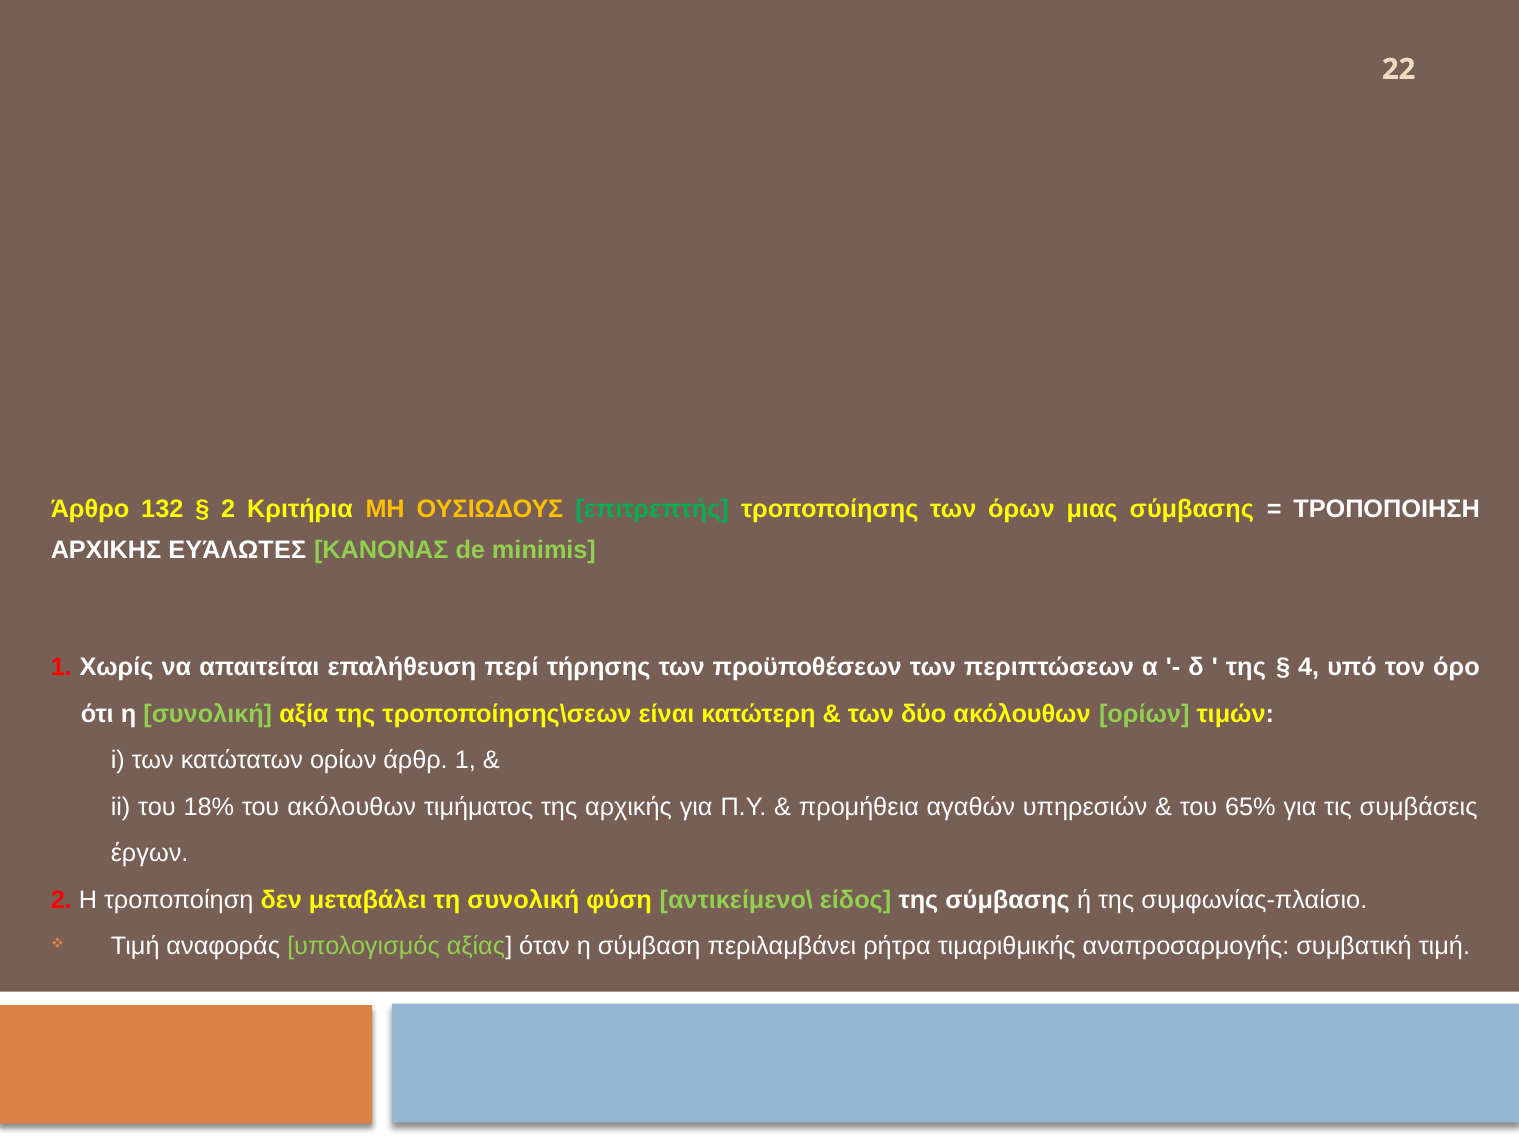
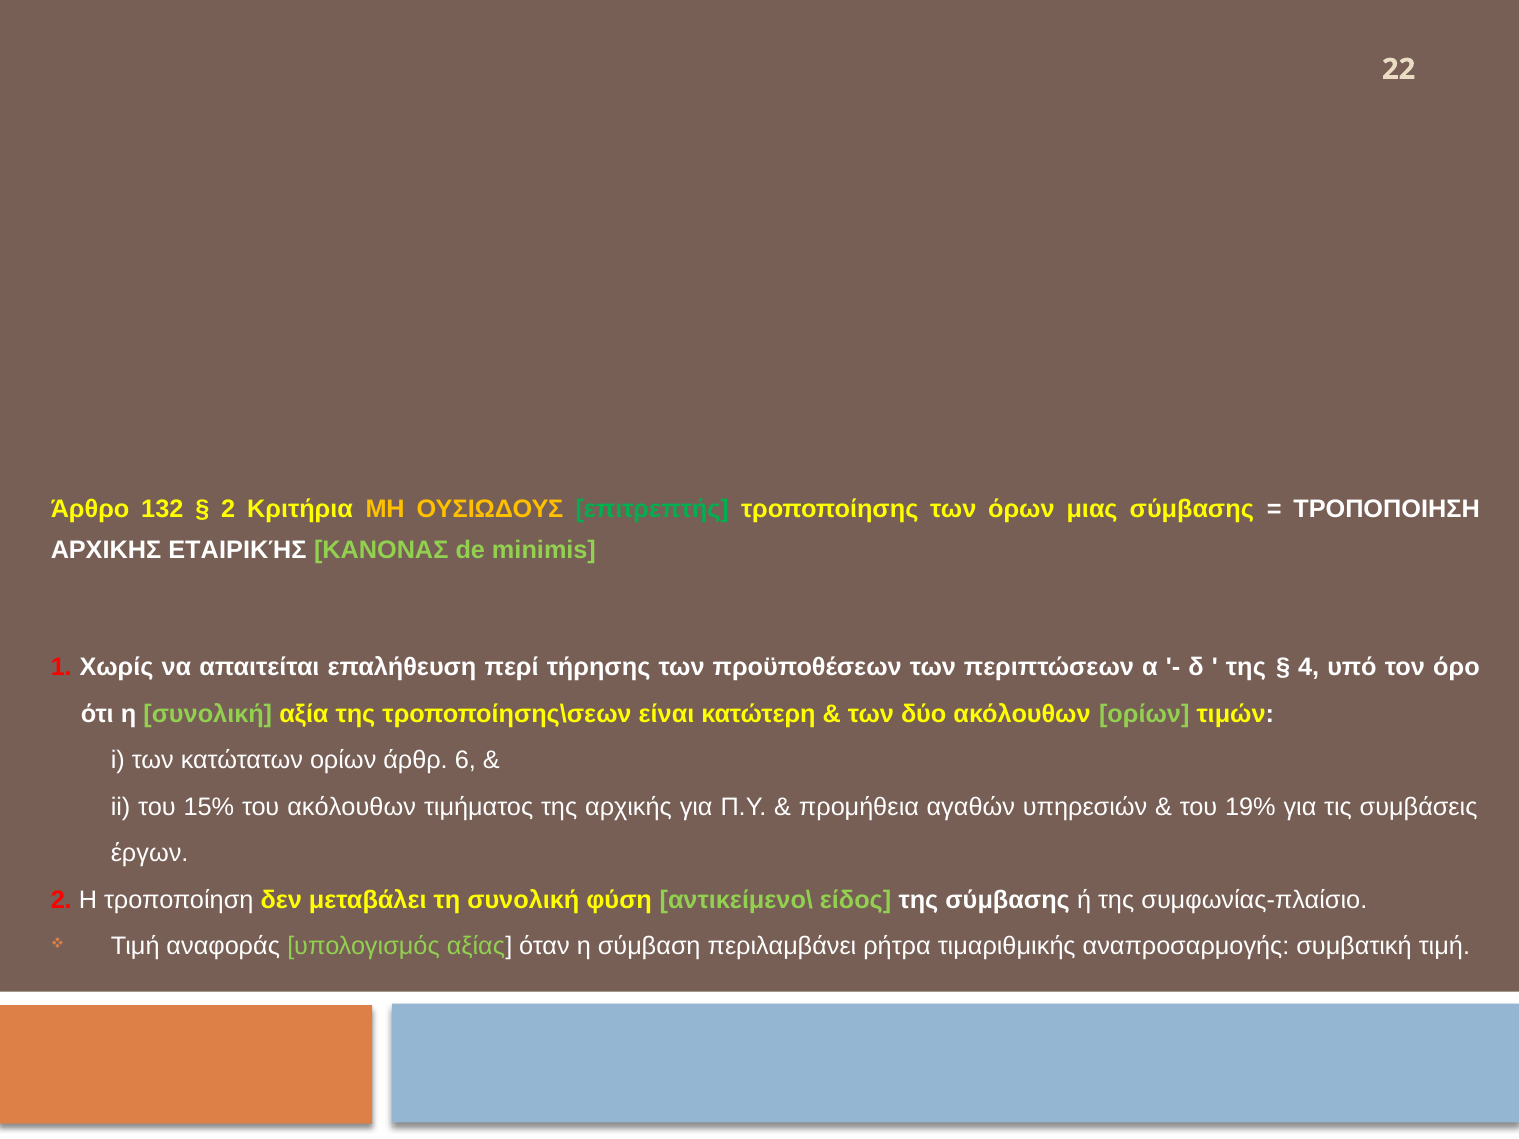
ΕΥΆΛΩΤΕΣ: ΕΥΆΛΩΤΕΣ -> ΕΤΑΙΡΙΚΉΣ (237, 550)
άρθρ 1: 1 -> 6 (465, 761)
18%: 18% -> 15% (209, 807)
65%: 65% -> 19% (1250, 807)
